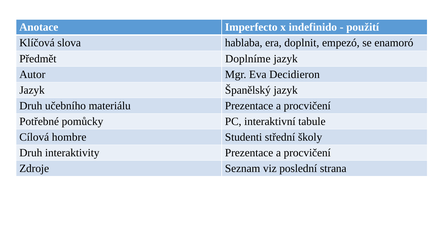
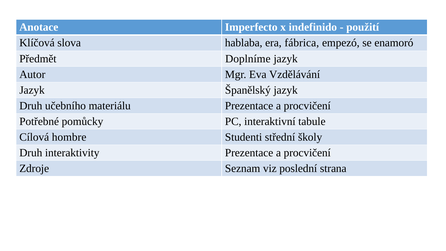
doplnit: doplnit -> fábrica (302, 43)
Decidieron: Decidieron -> Vzdělávání (295, 74)
